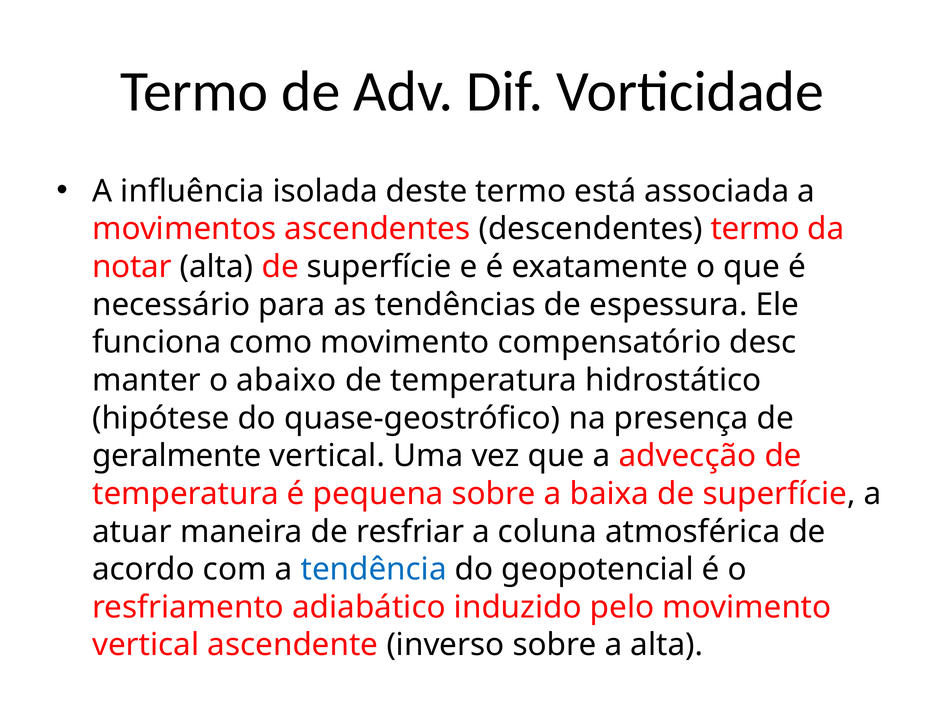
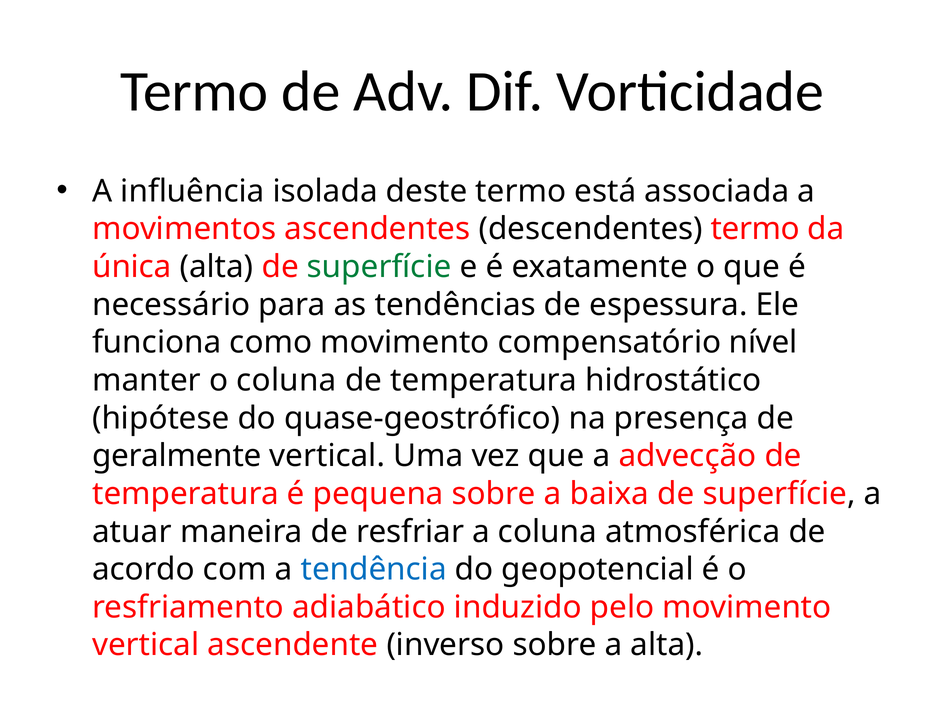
notar: notar -> única (132, 267)
superfície colour: black -> green (379, 267)
desc: desc -> nível (763, 342)
o abaixo: abaixo -> coluna (286, 380)
